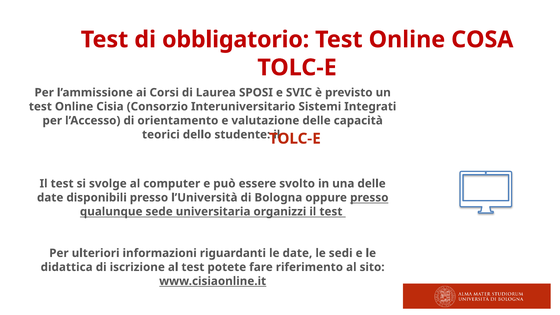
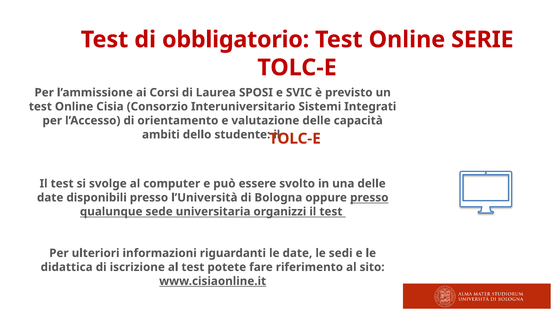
COSA: COSA -> SERIE (482, 40)
teorici: teorici -> ambiti (161, 135)
